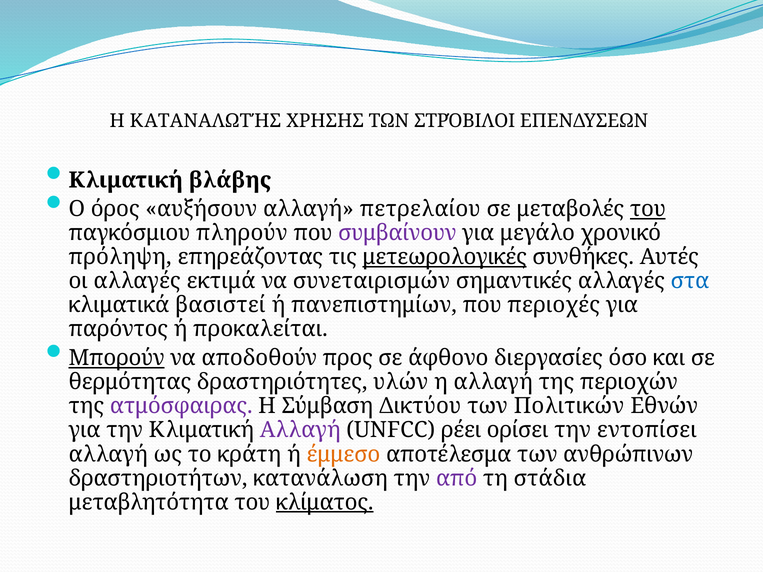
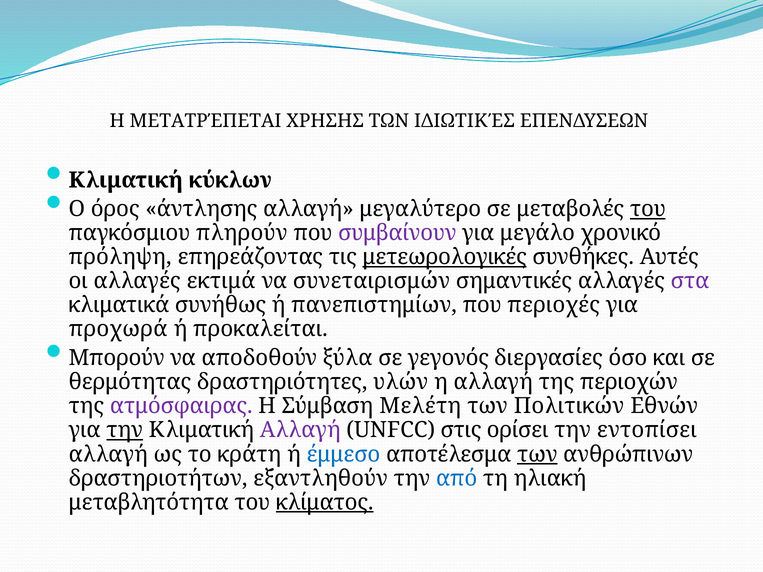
ΚΑΤΑΝΑΛΩΤΉΣ: ΚΑΤΑΝΑΛΩΤΉΣ -> ΜΕΤΑΤΡΈΠΕΤΑΙ (206, 121)
ΣΤΡΌΒΙΛΟΙ: ΣΤΡΌΒΙΛΟΙ -> ΙΔΙΩΤΙΚΈΣ (464, 121)
βλάβης: βλάβης -> κύκλων (230, 180)
αυξήσουν: αυξήσουν -> άντλησης (201, 209)
πετρελαίου: πετρελαίου -> μεγαλύτερο (420, 209)
στα colour: blue -> purple (690, 281)
βασιστεί: βασιστεί -> συνήθως (221, 305)
παρόντος: παρόντος -> προχωρά (118, 329)
Μπορούν underline: present -> none (117, 358)
προς: προς -> ξύλα (348, 358)
άφθονο: άφθονο -> γεγονός (448, 358)
Δικτύου: Δικτύου -> Μελέτη (420, 406)
την underline: none -> present (125, 430)
ρέει: ρέει -> στις (461, 430)
έμμεσο colour: orange -> blue (343, 454)
των underline: none -> present (537, 454)
κατανάλωση: κατανάλωση -> εξαντληθούν (320, 478)
από colour: purple -> blue (457, 478)
στάδια: στάδια -> ηλιακή (550, 478)
